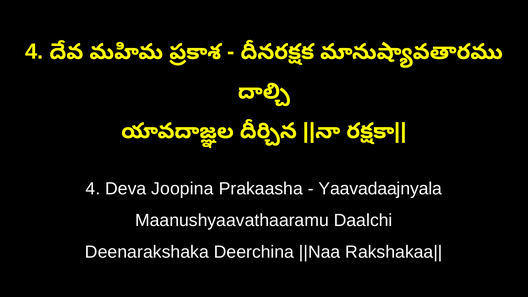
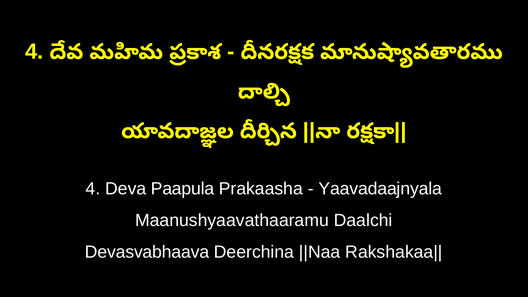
Joopina: Joopina -> Paapula (183, 189)
Deenarakshaka: Deenarakshaka -> Devasvabhaava (147, 252)
